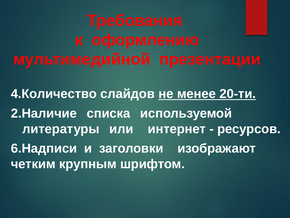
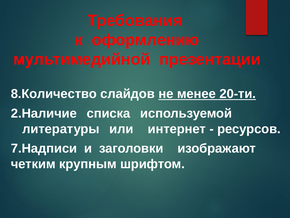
4.Количество: 4.Количество -> 8.Количество (54, 94)
6.Надписи: 6.Надписи -> 7.Надписи (44, 148)
